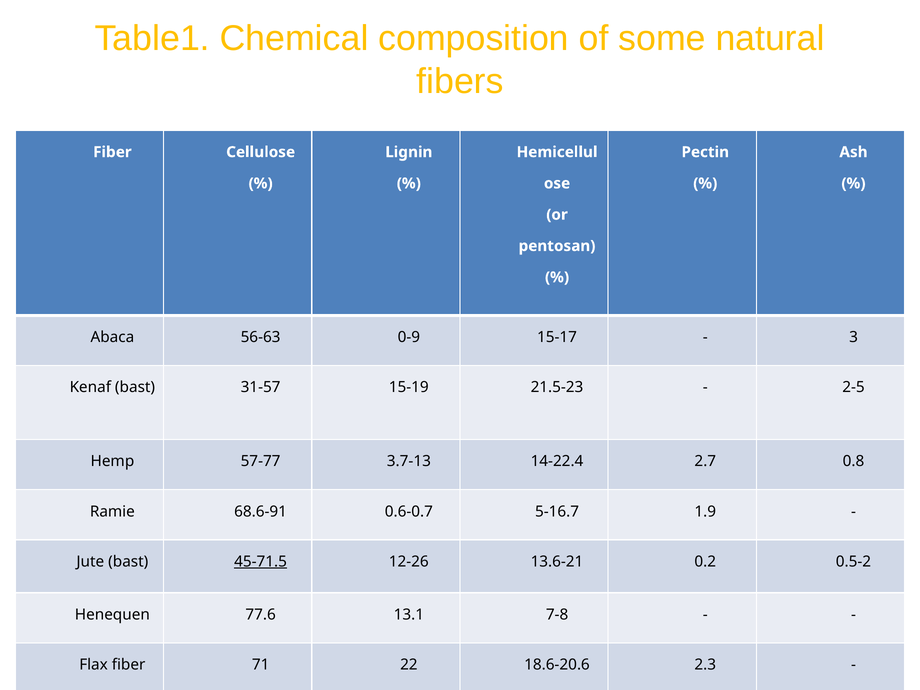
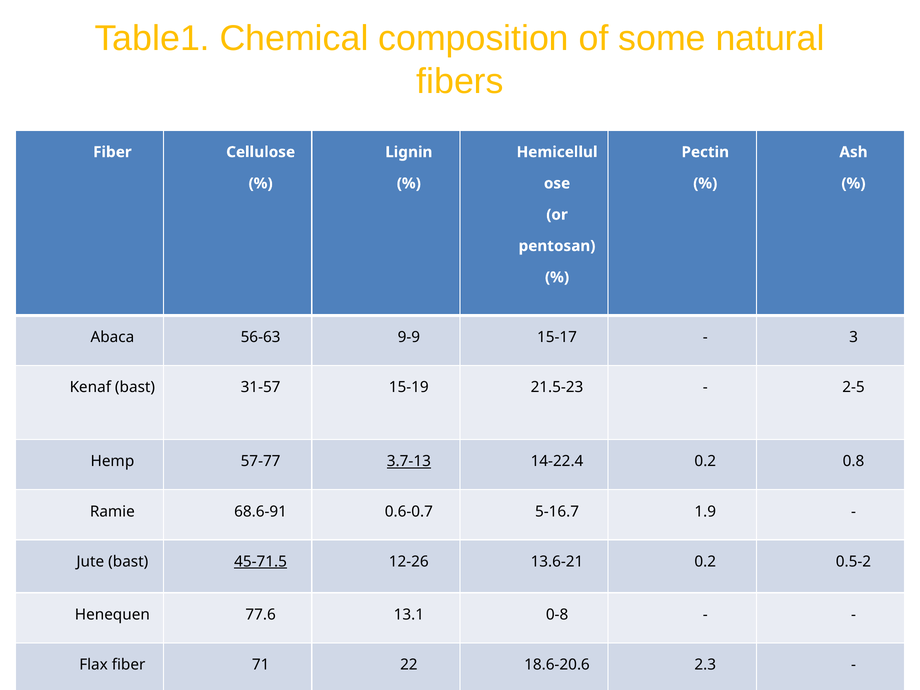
0-9: 0-9 -> 9-9 (409, 337)
3.7-13 underline: none -> present (409, 461)
14-22.4 2.7: 2.7 -> 0.2 (705, 461)
7-8: 7-8 -> 0-8 (557, 615)
